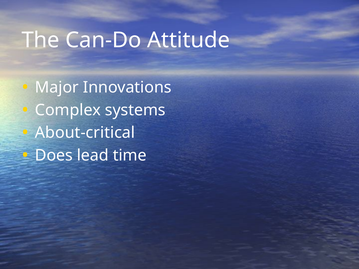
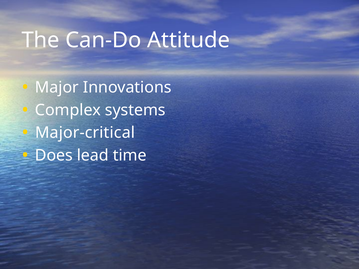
About-critical: About-critical -> Major-critical (85, 133)
